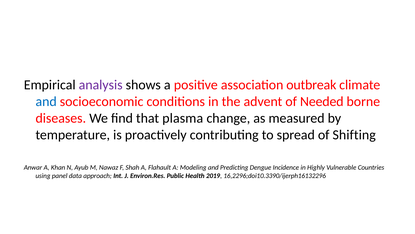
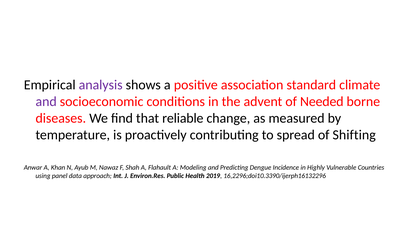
outbreak: outbreak -> standard (311, 85)
and colour: blue -> purple (46, 101)
plasma: plasma -> reliable (183, 118)
